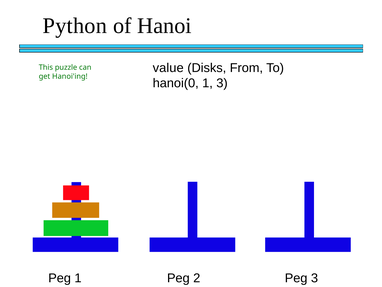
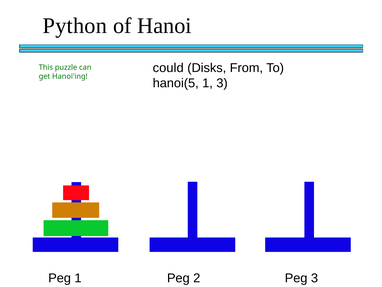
value: value -> could (168, 68)
hanoi(0: hanoi(0 -> hanoi(5 (176, 83)
